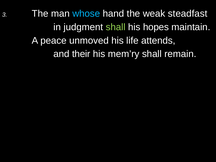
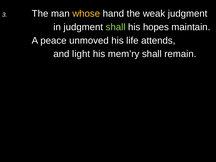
whose colour: light blue -> yellow (86, 14)
weak steadfast: steadfast -> judgment (188, 14)
their: their -> light (81, 54)
